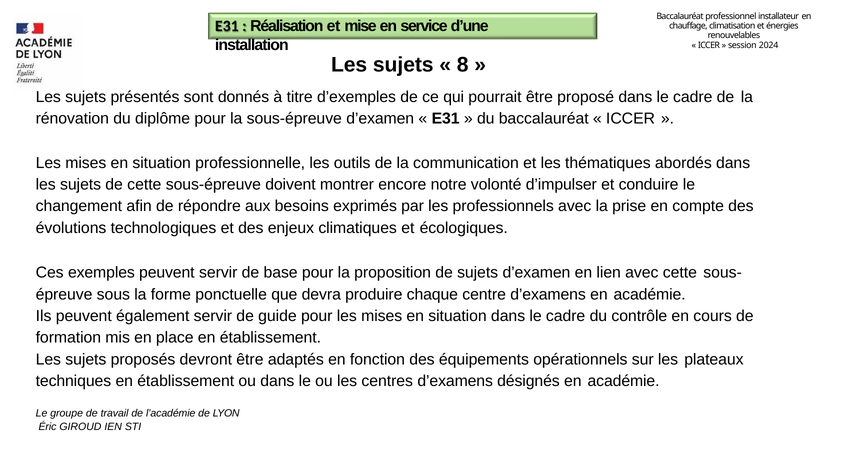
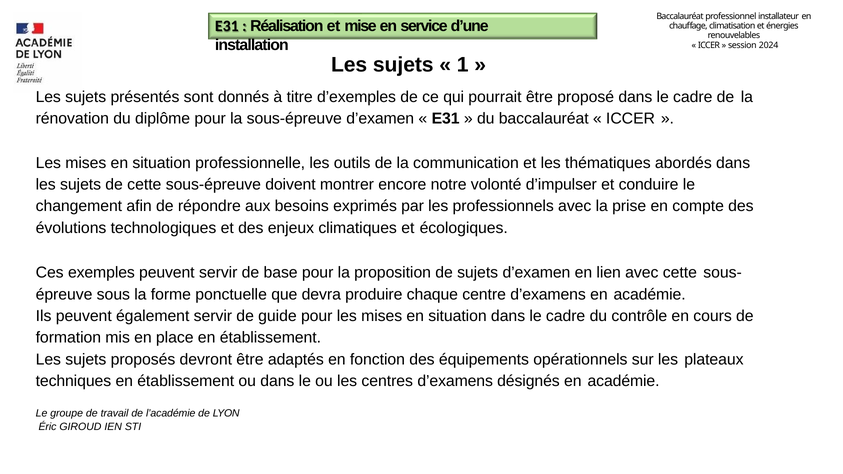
8: 8 -> 1 (463, 65)
